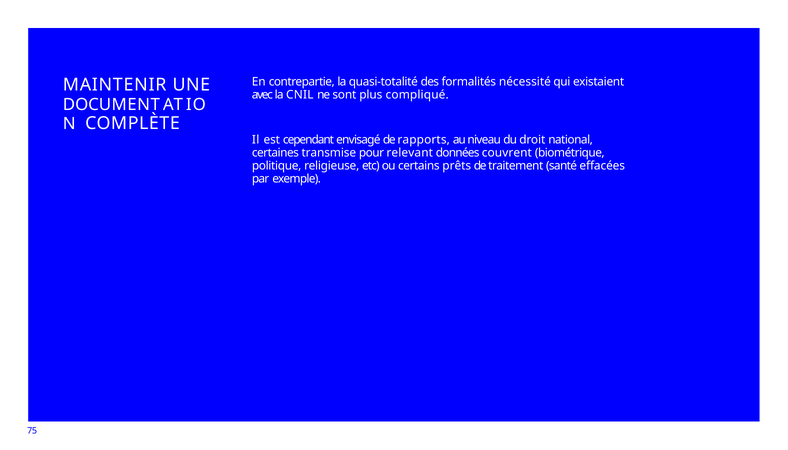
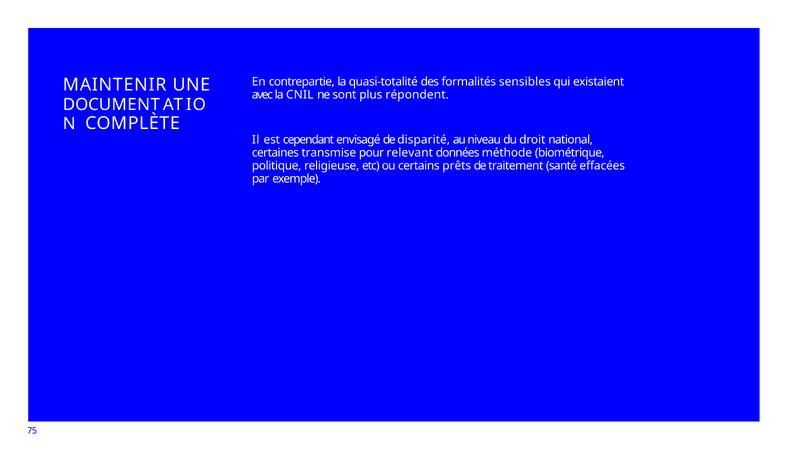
nécessité: nécessité -> sensibles (525, 82)
compliqué: compliqué -> répondent (417, 95)
rapports: rapports -> disparité (424, 140)
couvrent: couvrent -> méthode (507, 153)
